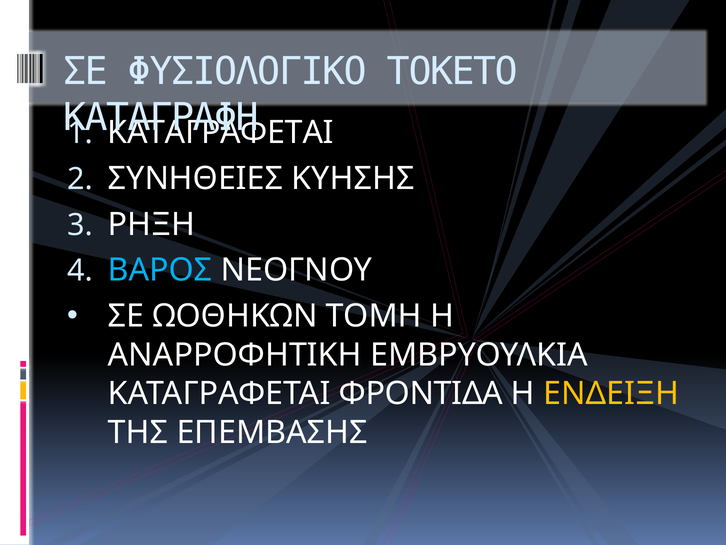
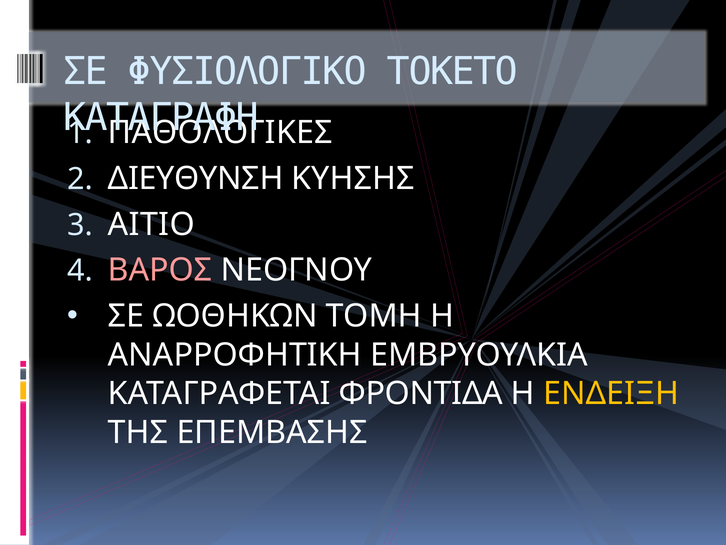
ΚΑΤΑΓΡΑΦΕΤΑΙ: ΚΑΤΑΓΡΑΦΕΤΑΙ -> ΠΑΘΟΛΟΓΙΚΕΣ (220, 133)
ΣΥΝΗΘΕΙΕΣ: ΣΥΝΗΘΕΙΕΣ -> ΔΙΕΥΘΥΝΣΗ (196, 178)
ΡΗΞΗ: ΡΗΞΗ -> ΑΙΤΙΟ (151, 224)
ΒΑΡΟΣ colour: light blue -> pink (160, 270)
